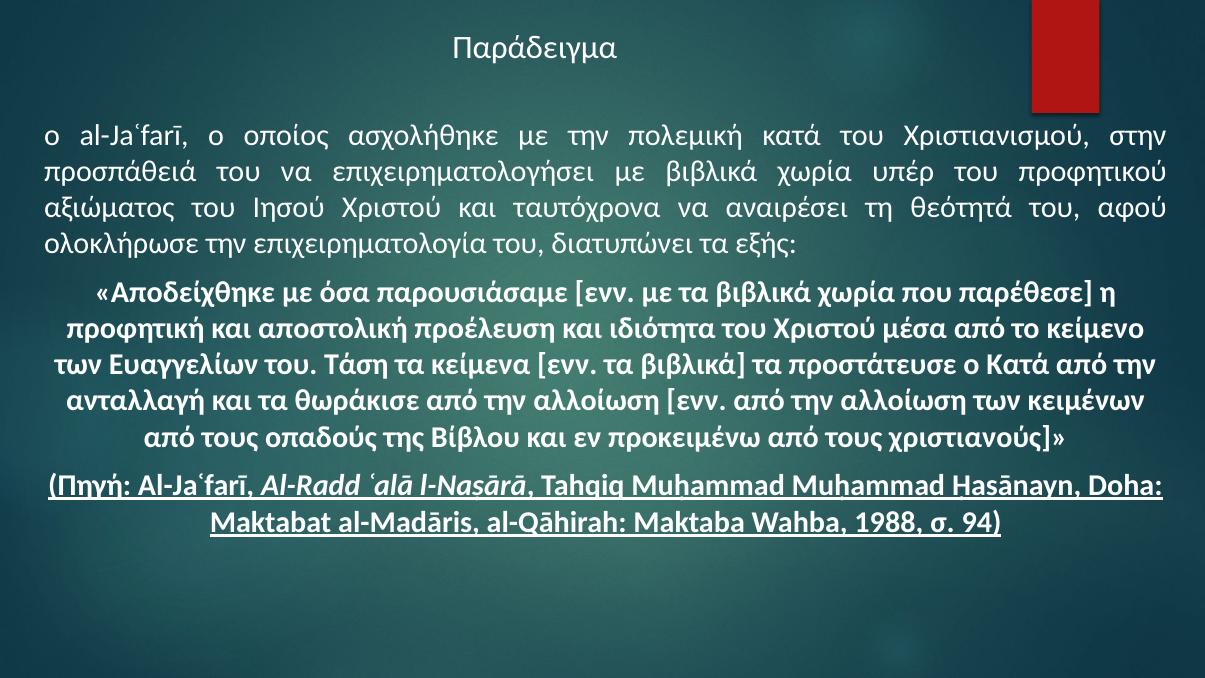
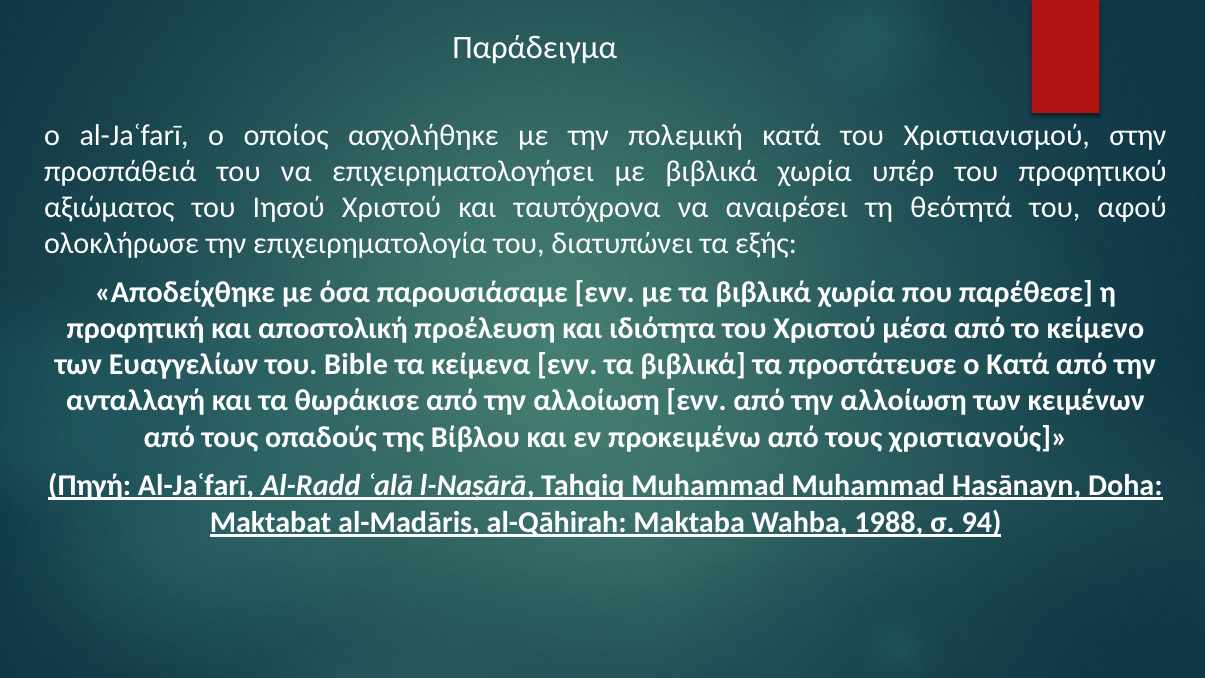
Τάση: Τάση -> Bible (356, 365)
